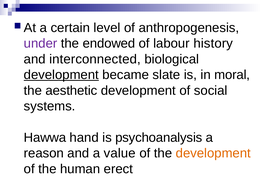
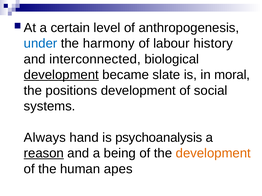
under colour: purple -> blue (41, 44)
endowed: endowed -> harmony (109, 44)
aesthetic: aesthetic -> positions (71, 91)
Hawwa: Hawwa -> Always (45, 138)
reason underline: none -> present (44, 154)
value: value -> being (120, 154)
erect: erect -> apes (118, 169)
